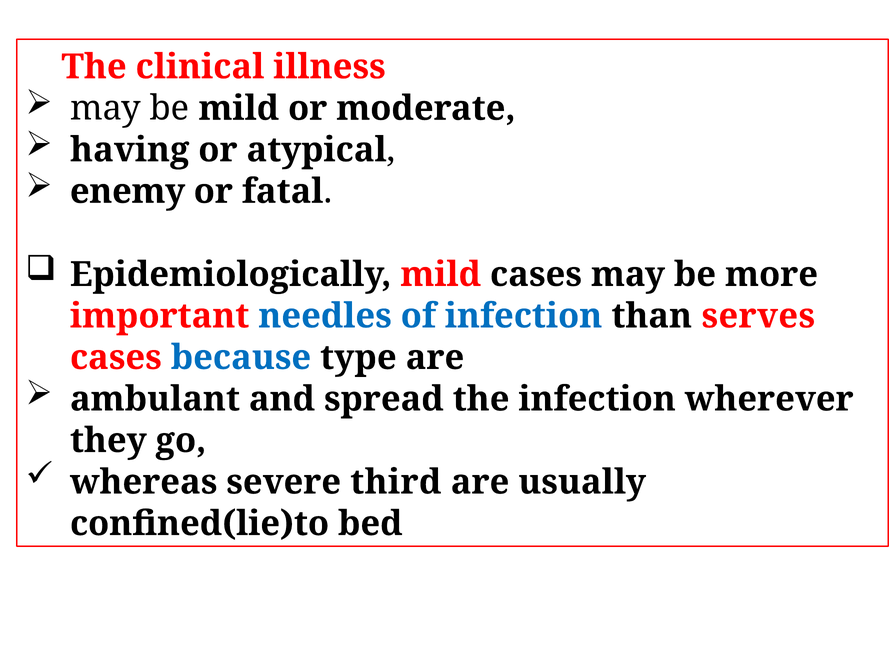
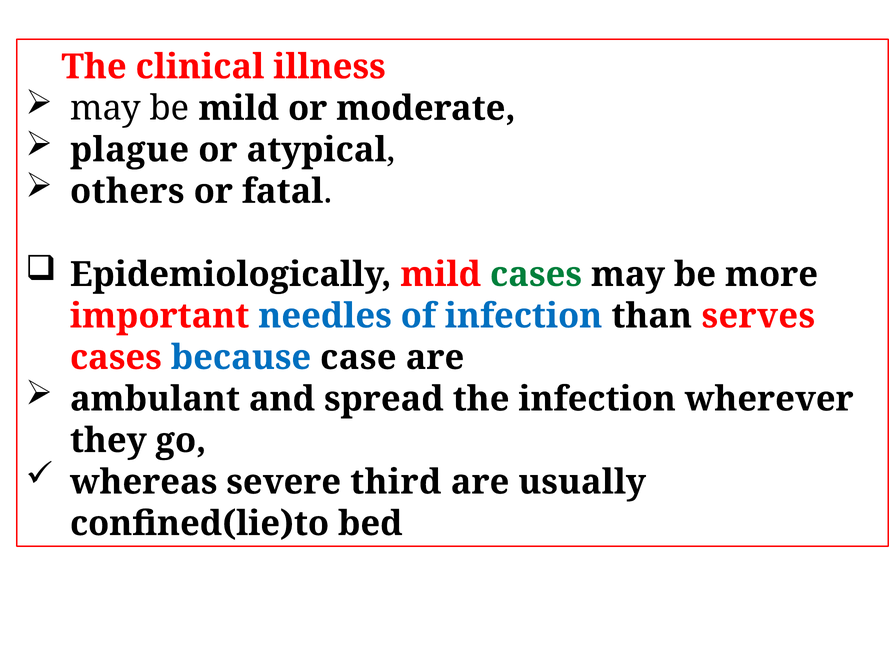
having: having -> plague (130, 150)
enemy: enemy -> others (127, 191)
cases colour: black -> green (536, 274)
type: type -> case (358, 357)
